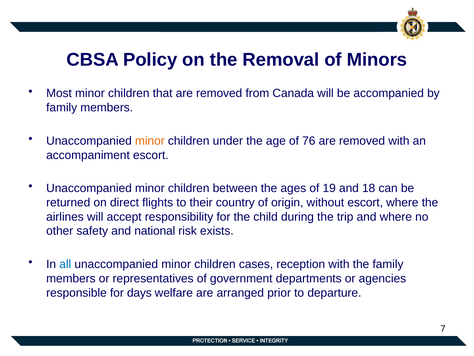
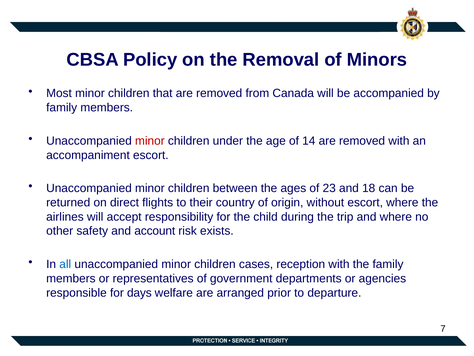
minor colour: orange -> red (150, 141)
76: 76 -> 14 (309, 141)
19: 19 -> 23 (329, 188)
national: national -> account (155, 231)
